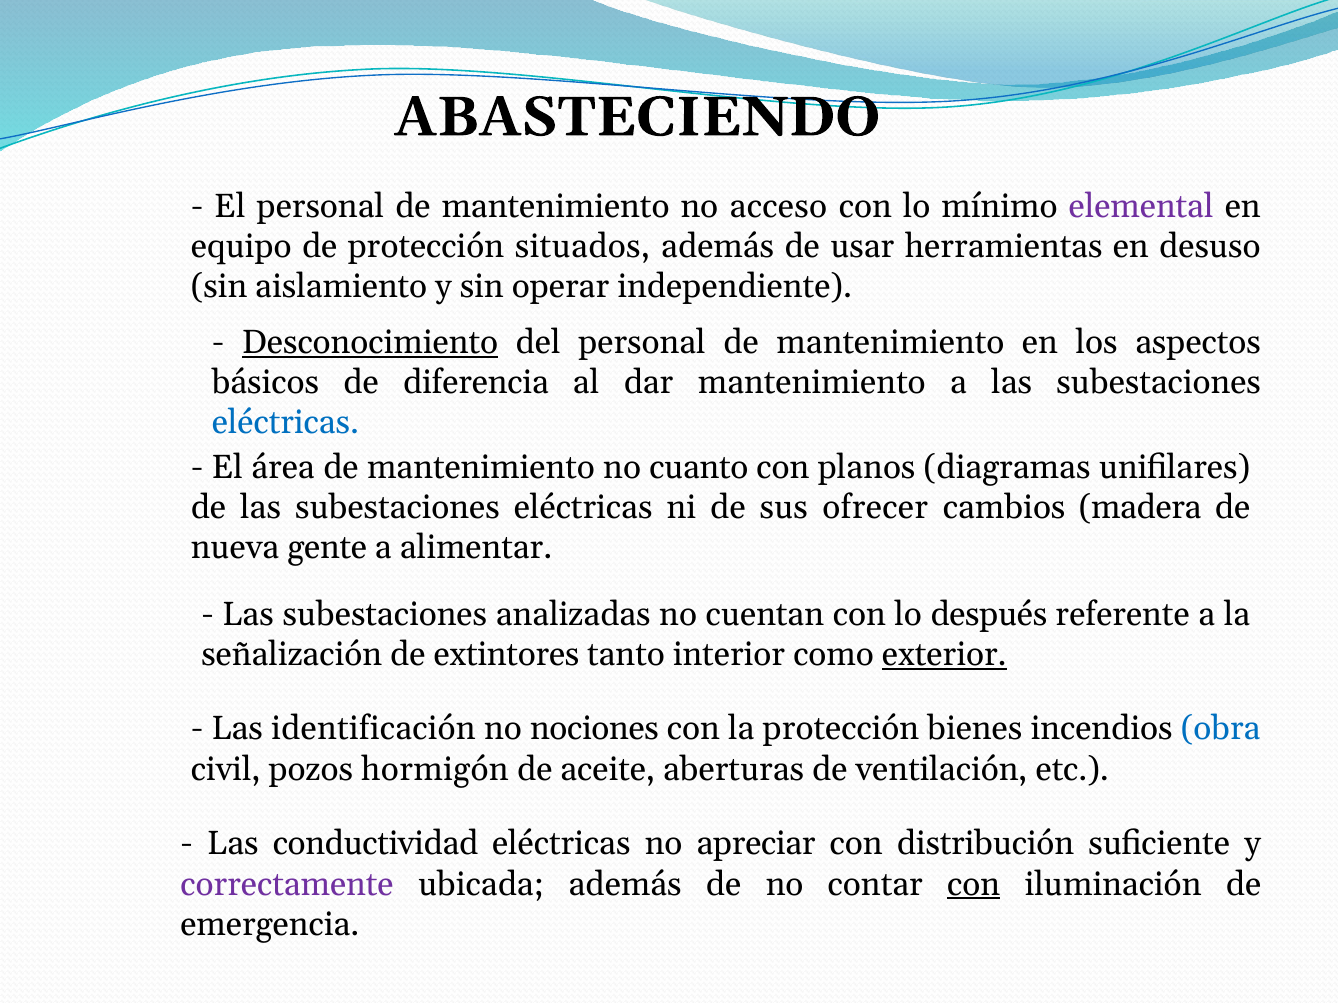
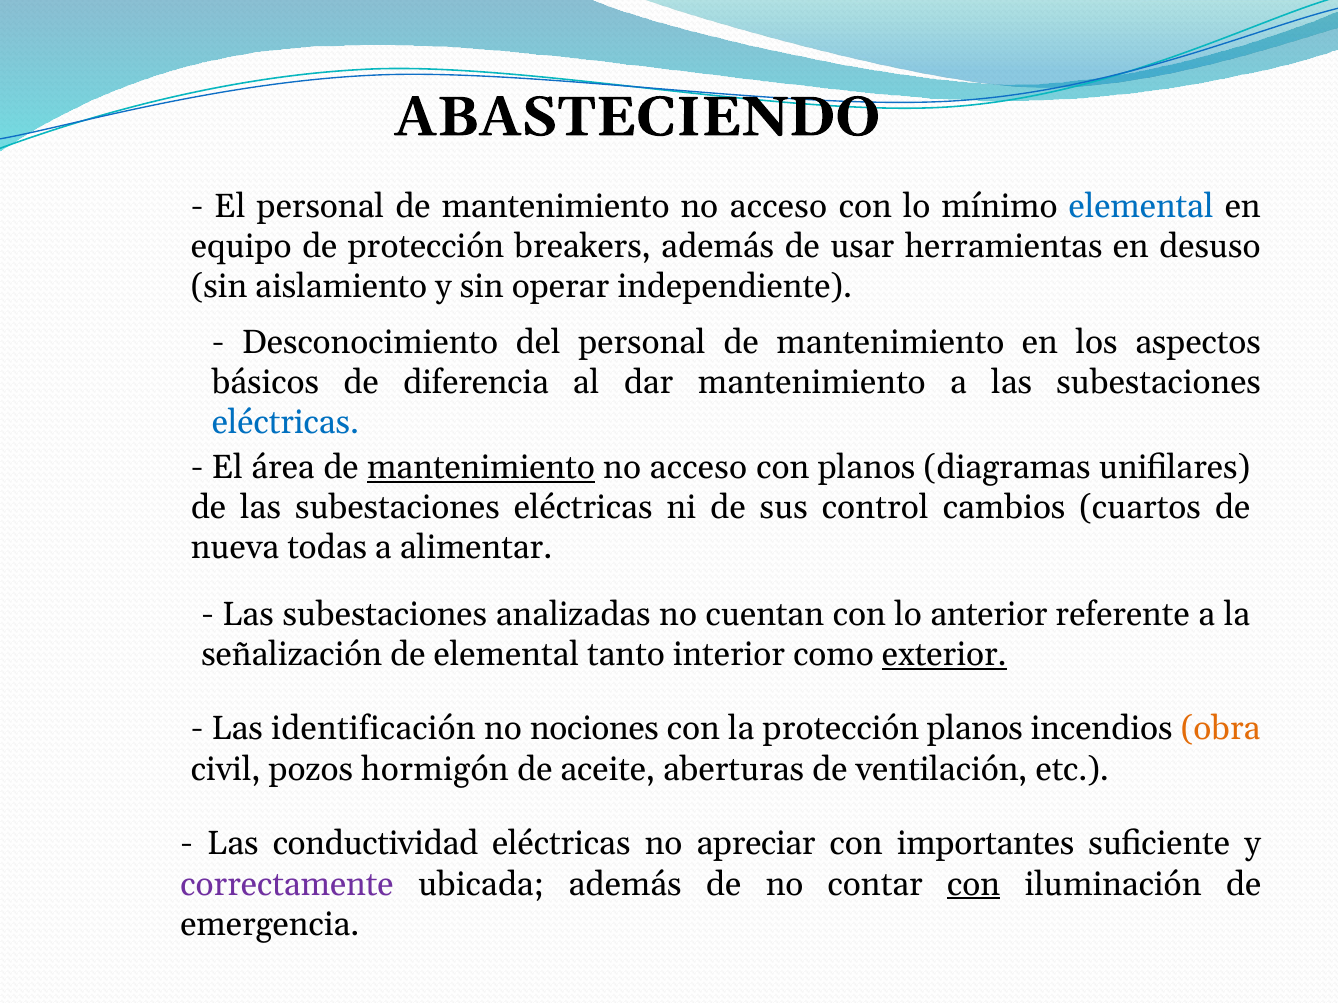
elemental colour: purple -> blue (1141, 207)
situados: situados -> breakers (583, 247)
Desconocimiento underline: present -> none (370, 343)
mantenimiento underline: none -> present (481, 468)
cuanto: cuanto -> acceso (699, 468)
ofrecer: ofrecer -> control (875, 508)
madera: madera -> cuartos (1140, 508)
gente: gente -> todas (327, 548)
después: después -> anterior (989, 614)
de extintores: extintores -> elemental (506, 654)
protección bienes: bienes -> planos (975, 729)
obra colour: blue -> orange (1221, 729)
distribución: distribución -> importantes (986, 844)
